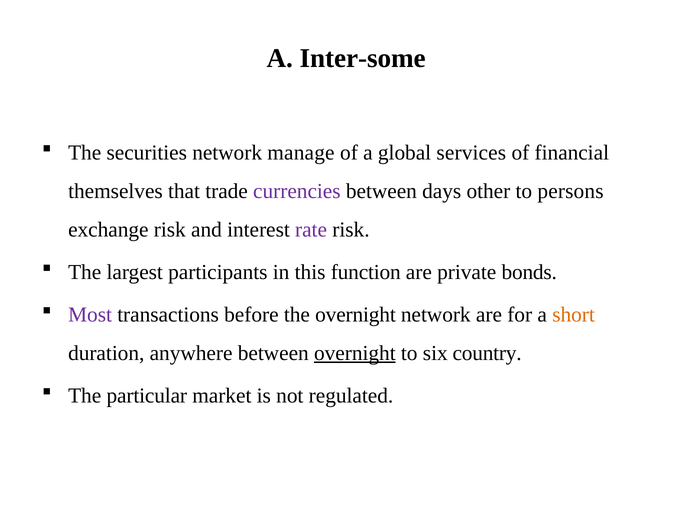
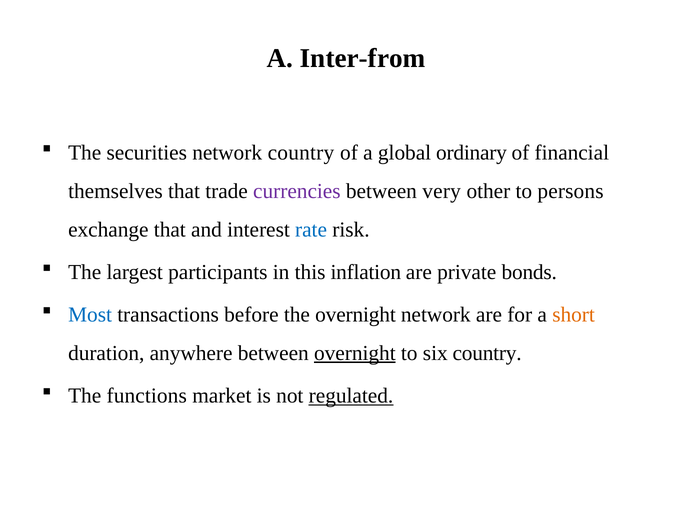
Inter-some: Inter-some -> Inter-from (363, 58)
network manage: manage -> country (301, 153)
services: services -> ordinary (471, 153)
days: days -> very (442, 191)
exchange risk: risk -> that (170, 230)
rate colour: purple -> blue (311, 230)
function: function -> inflation (366, 272)
Most colour: purple -> blue (90, 315)
particular: particular -> functions (147, 396)
regulated underline: none -> present (351, 396)
